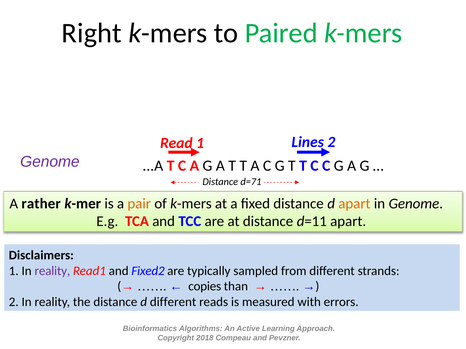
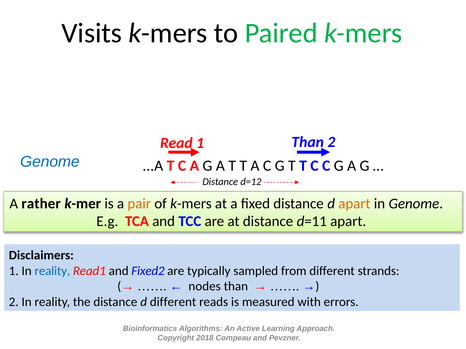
Right: Right -> Visits (92, 33)
1 Lines: Lines -> Than (308, 142)
Genome colour: purple -> blue (50, 162)
d=71: d=71 -> d=12 (251, 182)
reality colour: purple -> blue (52, 271)
copies: copies -> nodes (205, 287)
